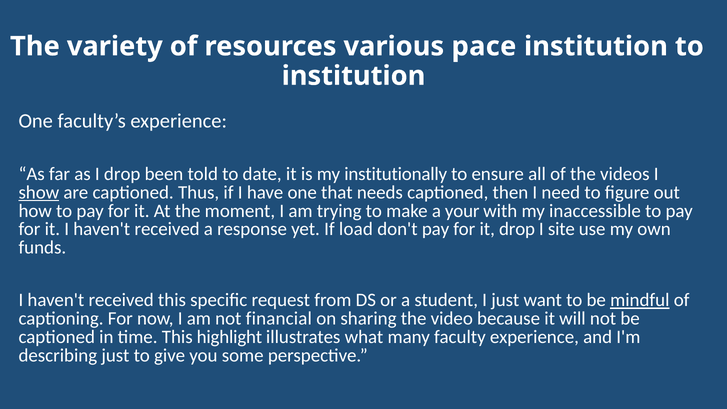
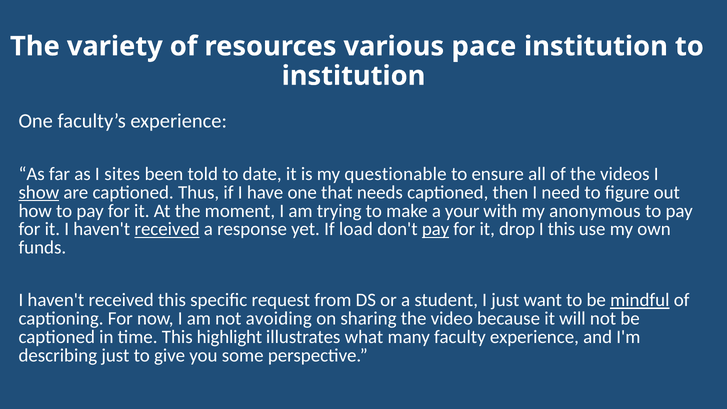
I drop: drop -> sites (122, 174)
institutionally: institutionally -> questionable (396, 174)
inaccessible: inaccessible -> anonymous (595, 211)
received underline: none -> present (167, 229)
pay underline: none -> present (436, 229)
I site: site -> this (561, 229)
financial: financial -> avoiding (279, 318)
